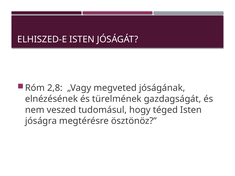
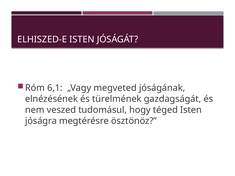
2,8: 2,8 -> 6,1 (55, 88)
